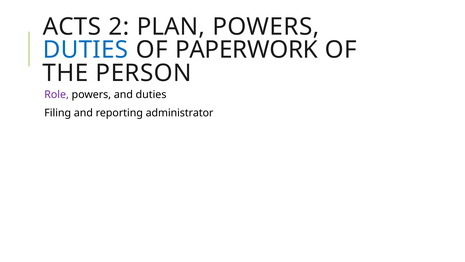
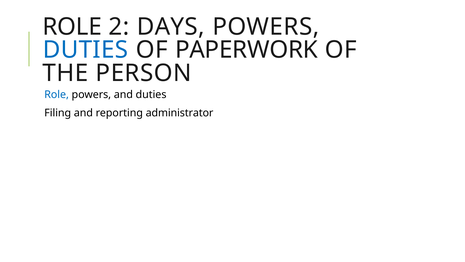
ACTS: ACTS -> ROLE (72, 27)
PLAN: PLAN -> DAYS (171, 27)
Role colour: purple -> blue (57, 95)
